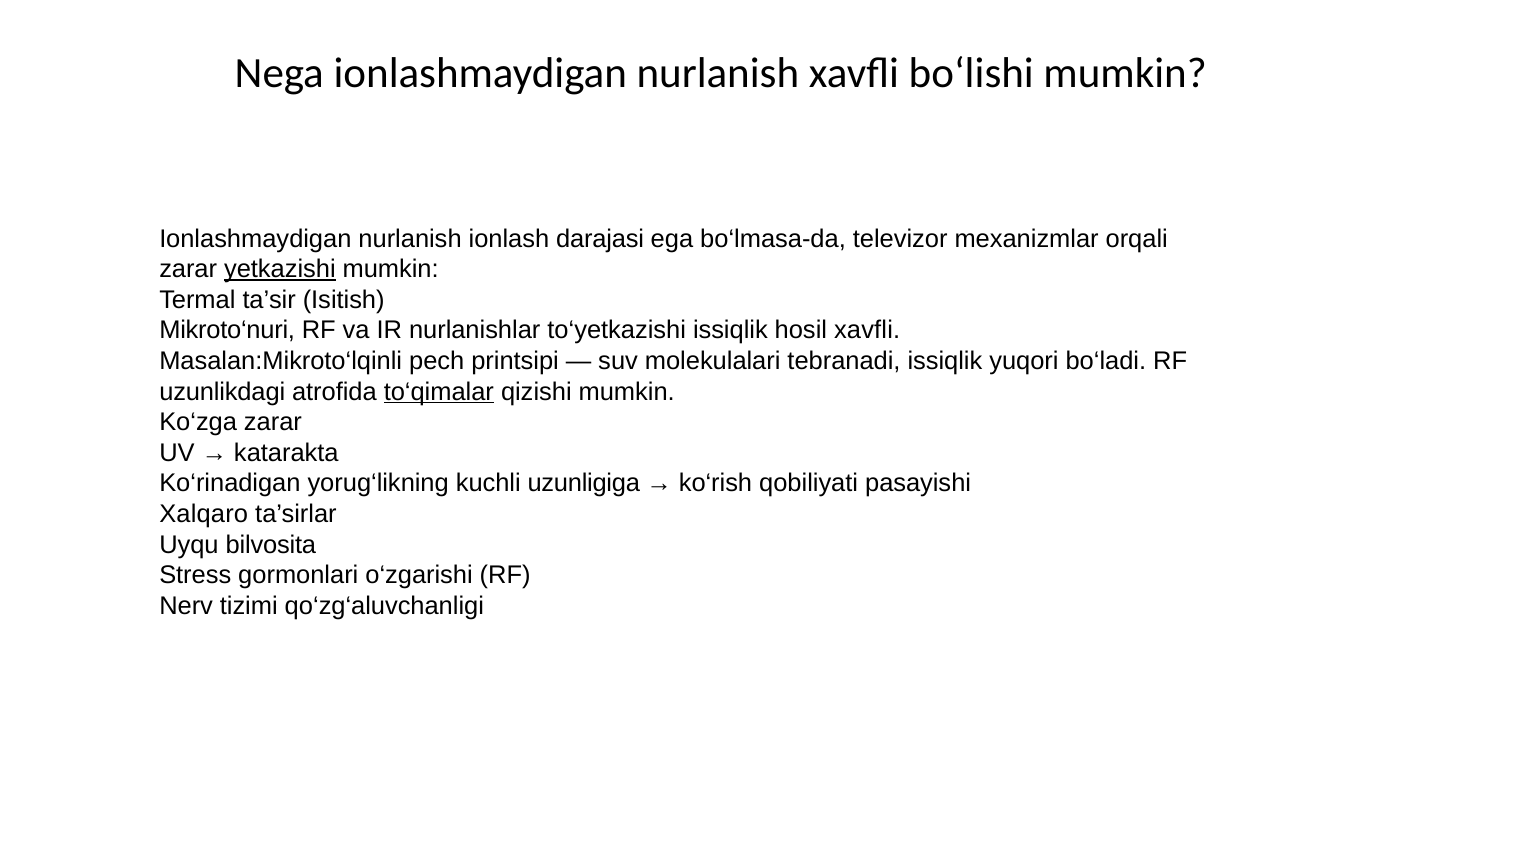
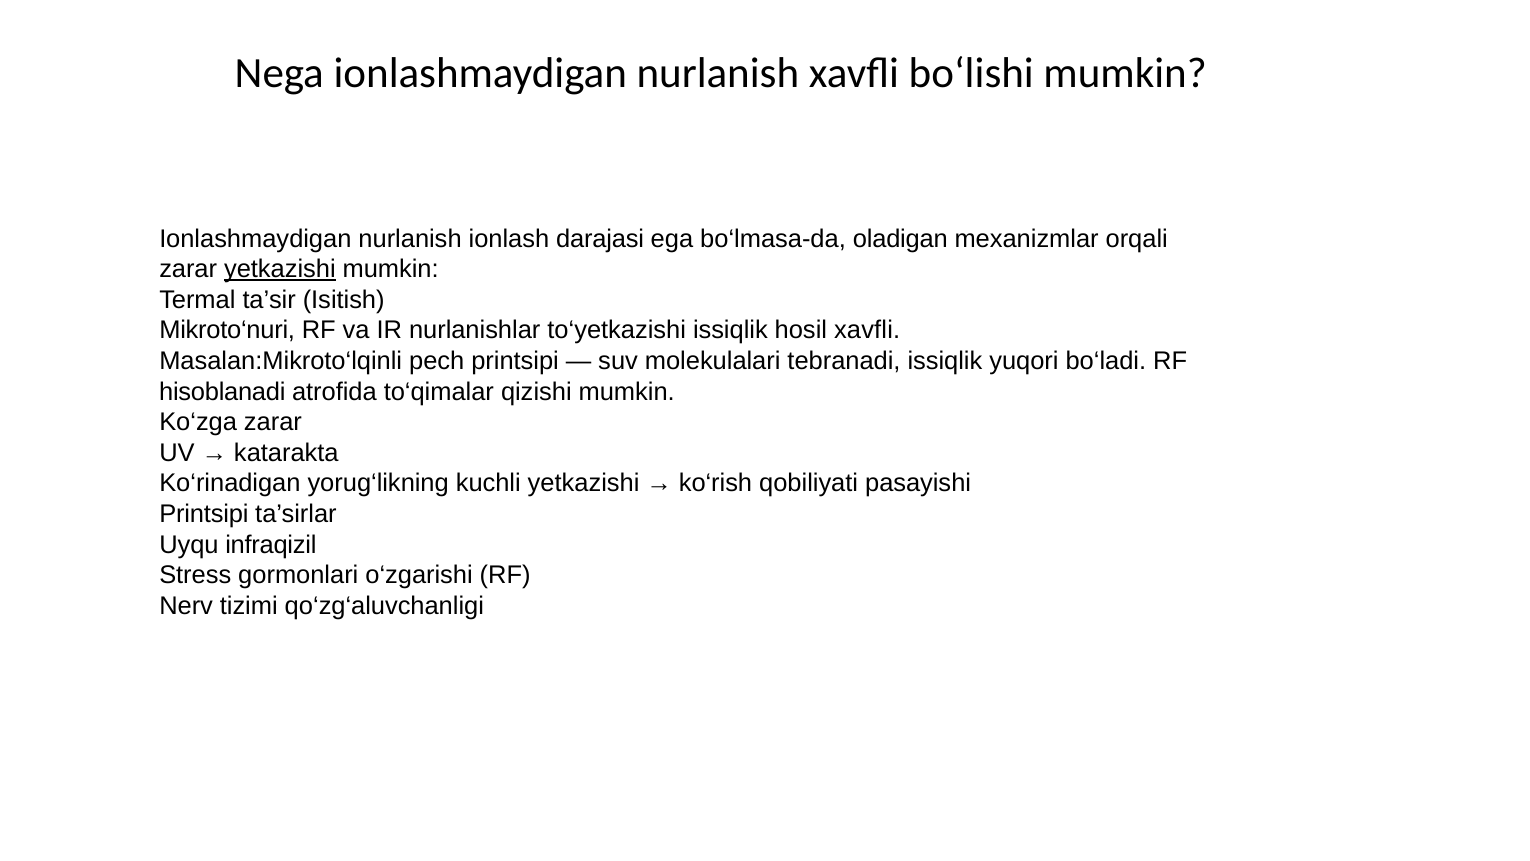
televizor: televizor -> oladigan (900, 239)
uzunlikdagi: uzunlikdagi -> hisoblanadi (222, 391)
to‘qimalar underline: present -> none (439, 391)
kuchli uzunligiga: uzunligiga -> yetkazishi (584, 483)
Xalqaro: Xalqaro -> Printsipi (204, 514)
bilvosita: bilvosita -> infraqizil (271, 544)
